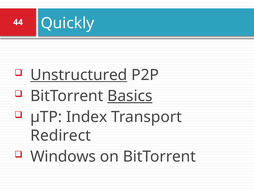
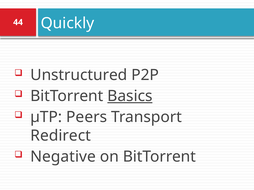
Unstructured underline: present -> none (79, 75)
Index: Index -> Peers (87, 117)
Windows: Windows -> Negative (63, 157)
